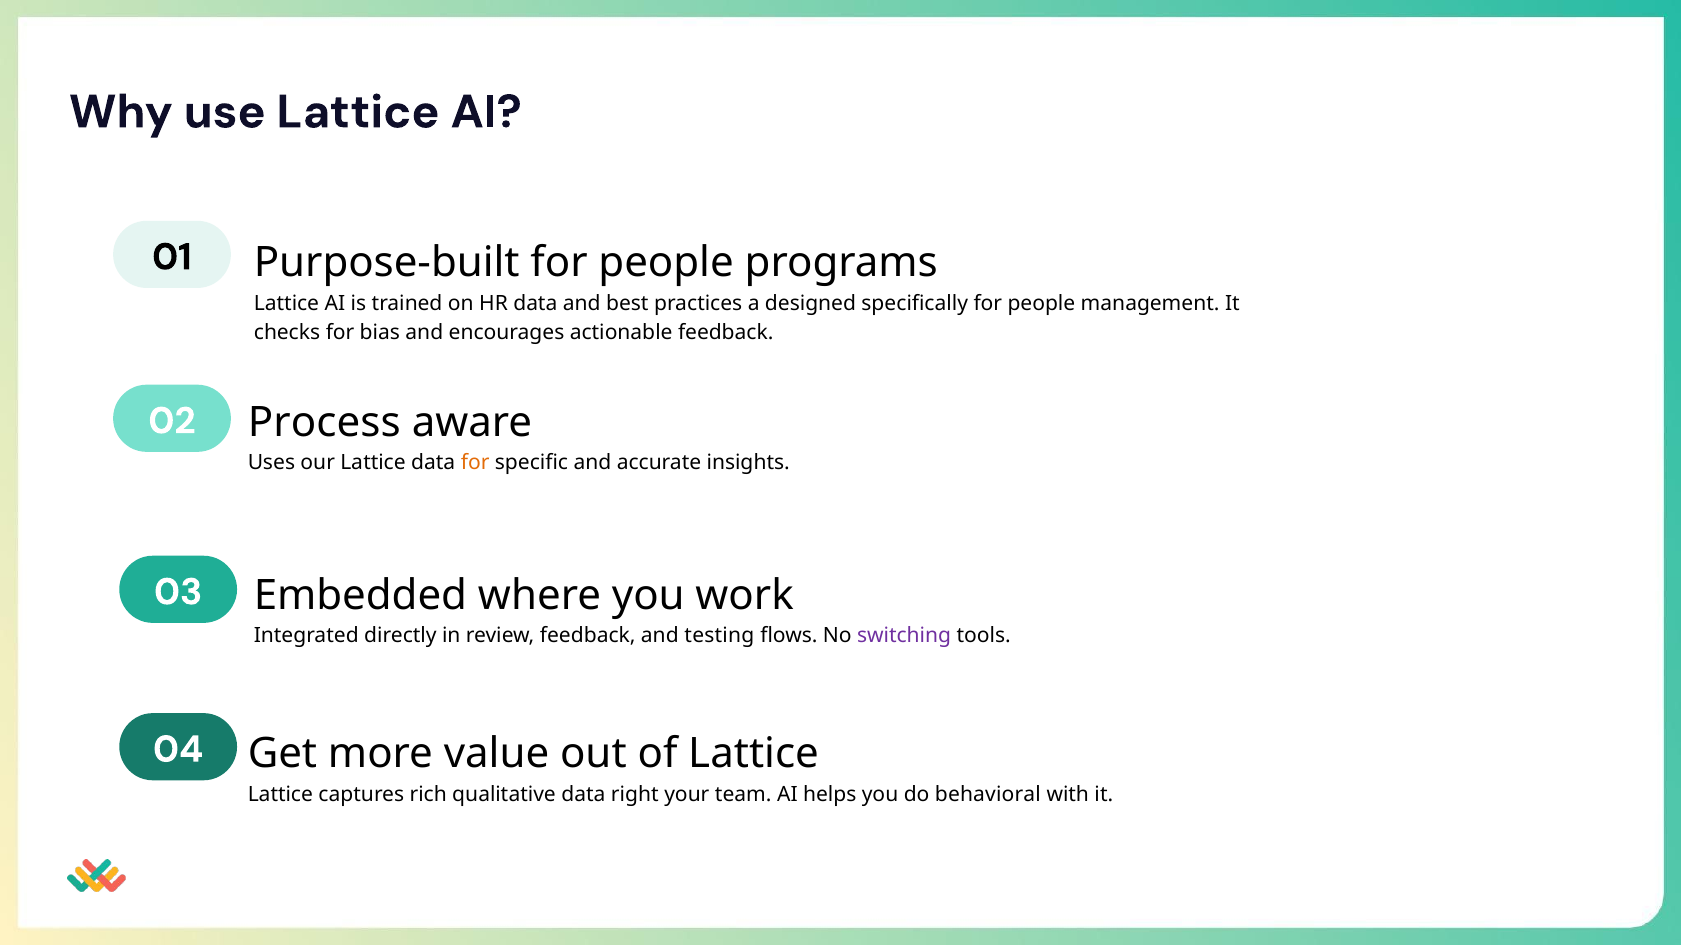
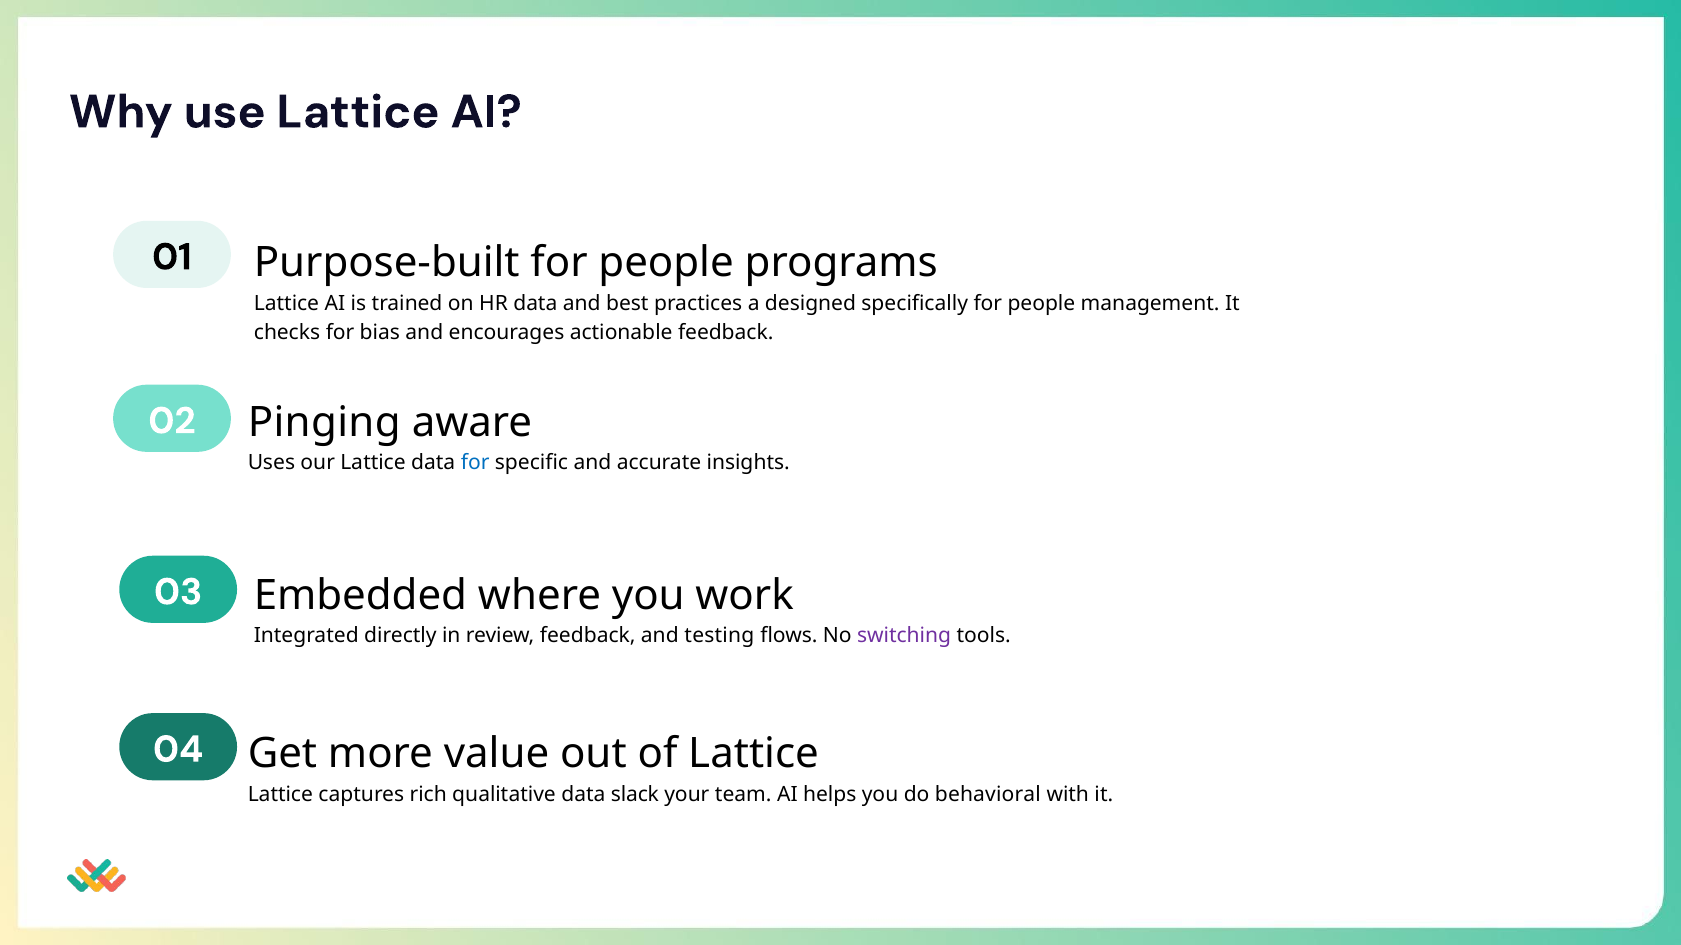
Process: Process -> Pinging (324, 423)
for colour: orange -> blue (475, 463)
right: right -> slack (635, 795)
